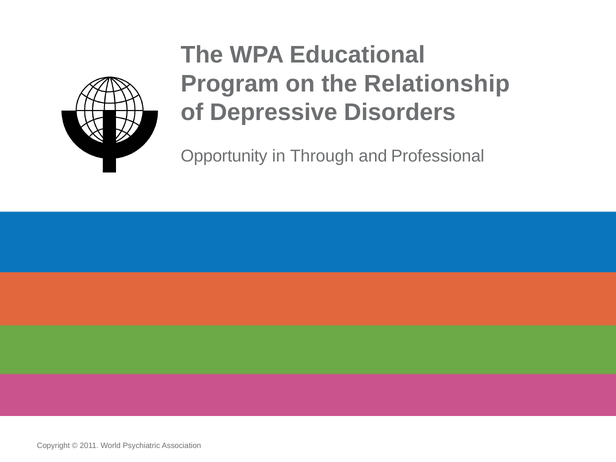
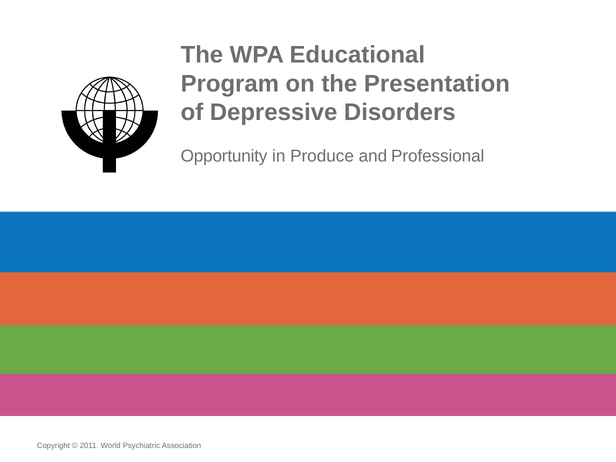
Relationship: Relationship -> Presentation (437, 84)
Through: Through -> Produce (322, 156)
